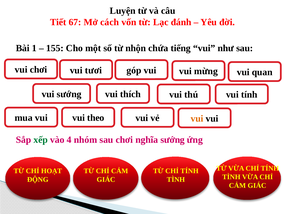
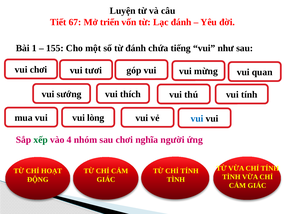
cách: cách -> triển (110, 22)
từ nhộn: nhộn -> đánh (136, 48)
theo: theo -> lòng (96, 118)
vui colour: orange -> blue (197, 118)
nghĩa sướng: sướng -> người (173, 140)
